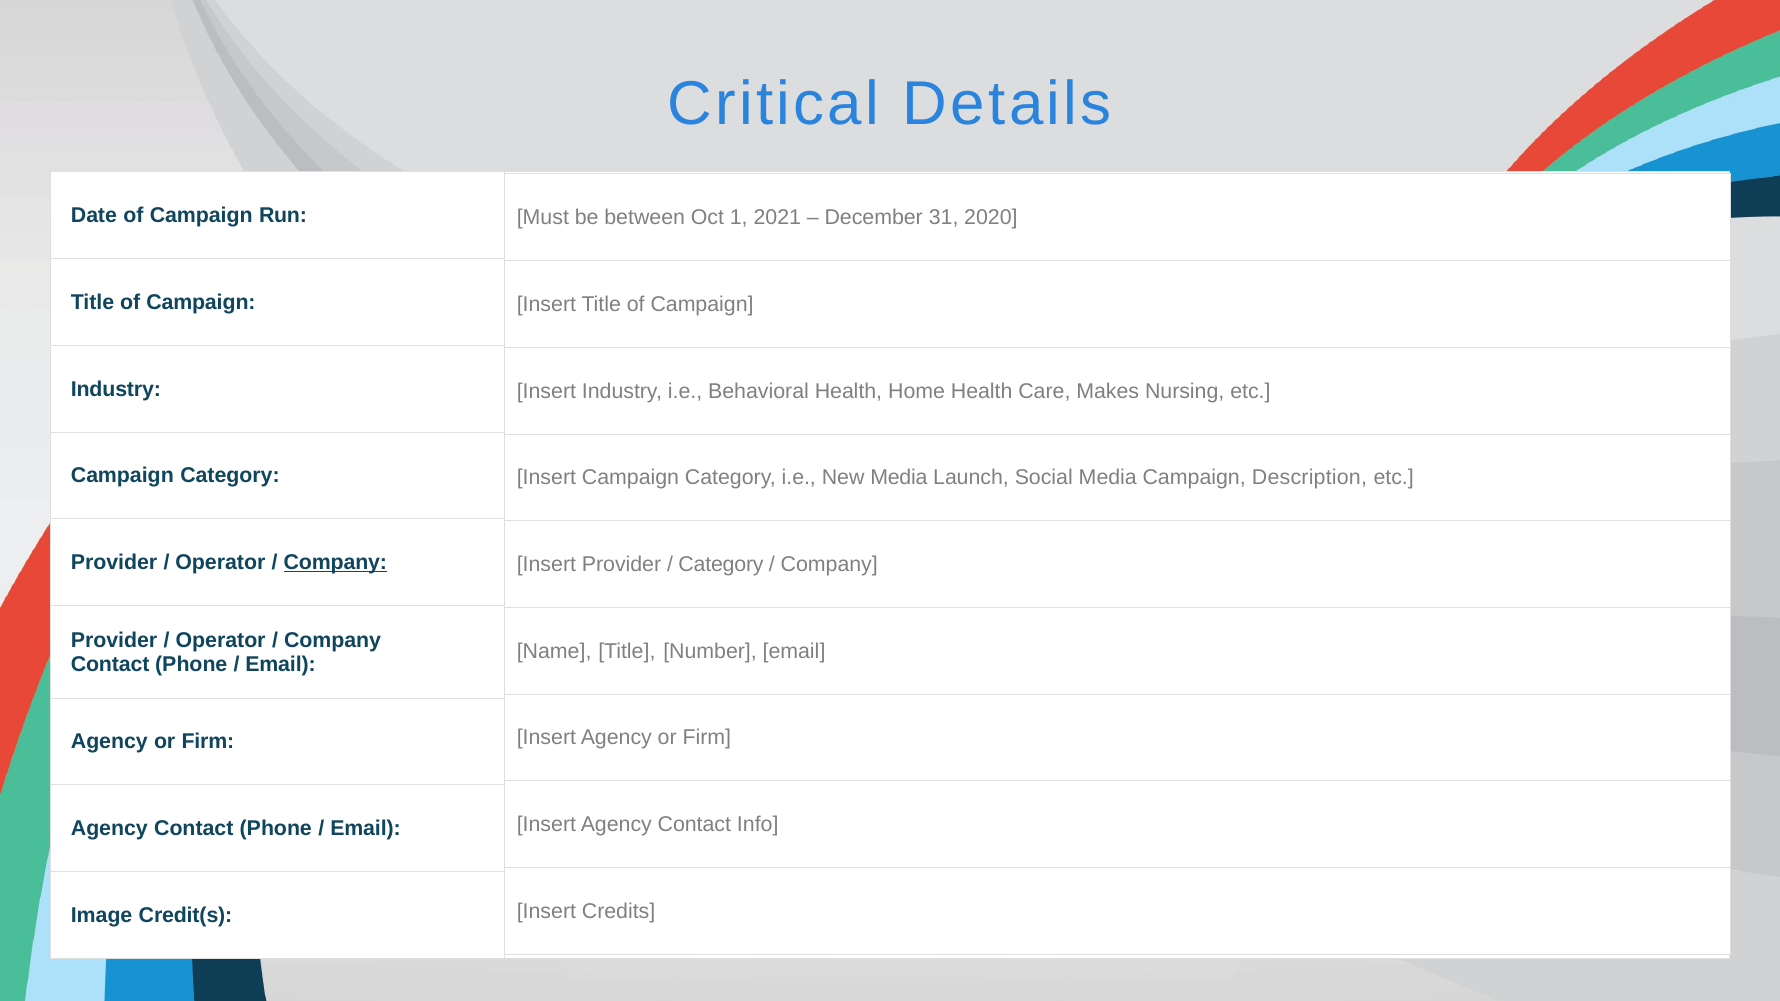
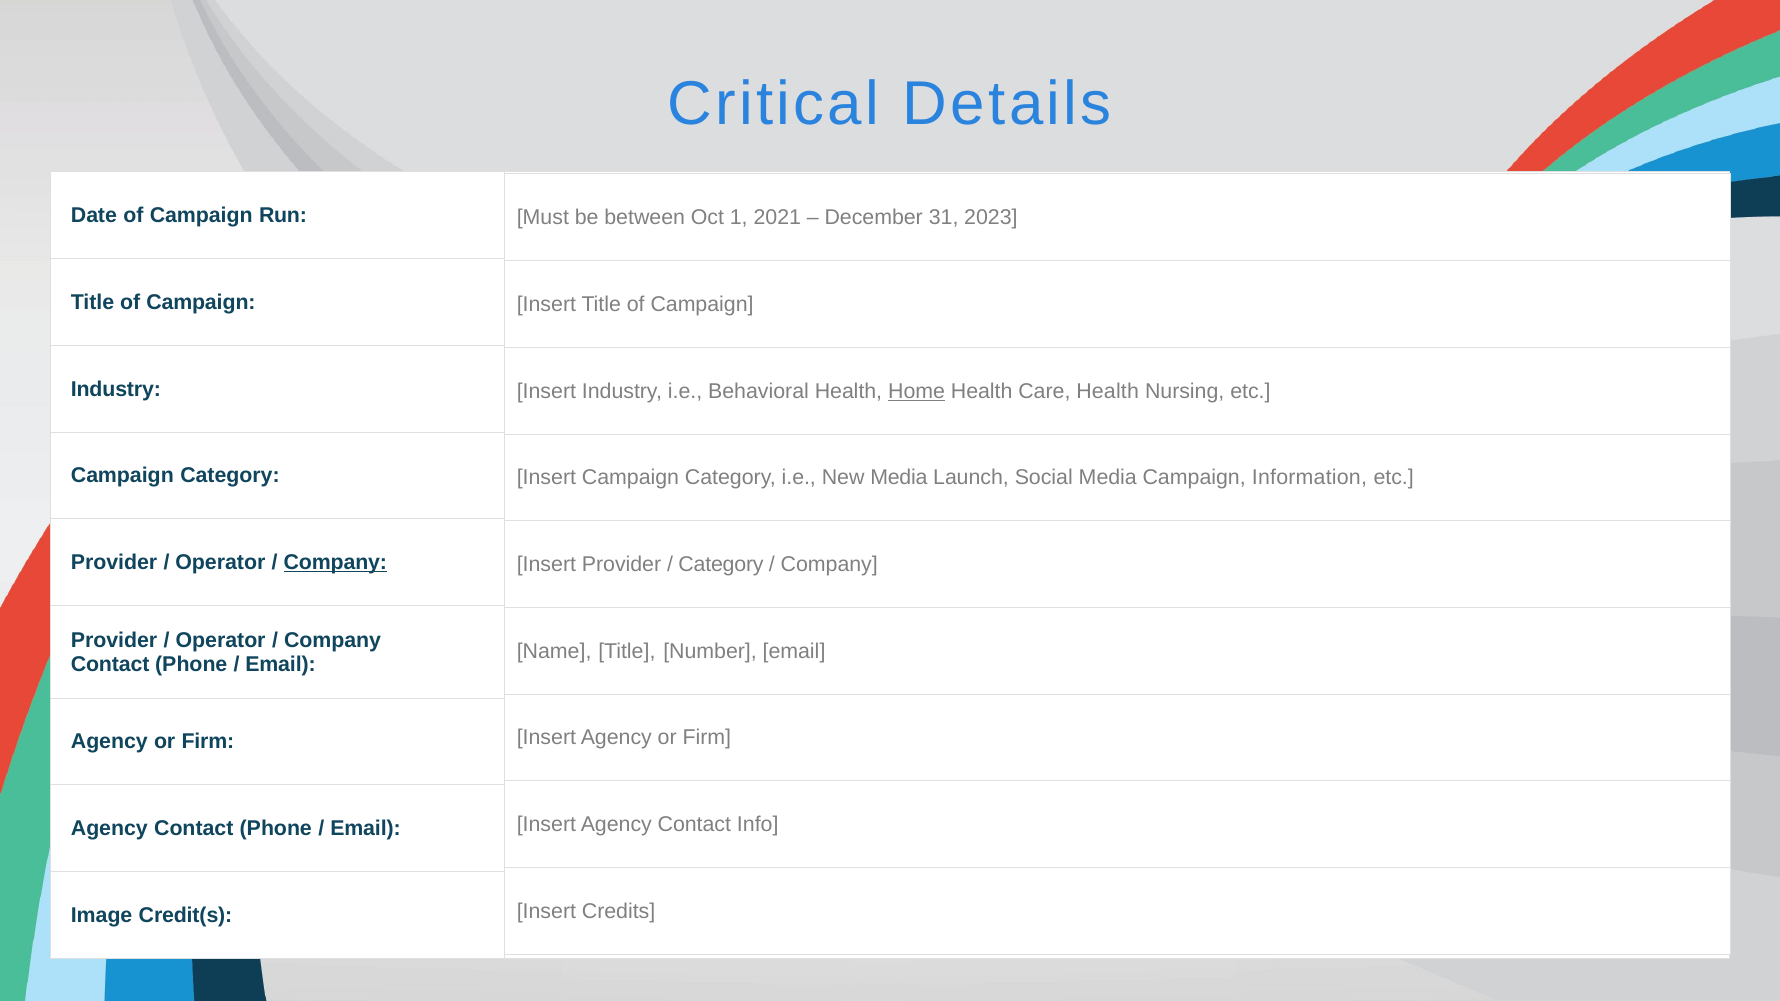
2020: 2020 -> 2023 (991, 218)
Home underline: none -> present (917, 391)
Care Makes: Makes -> Health (1108, 391)
Description: Description -> Information (1309, 478)
